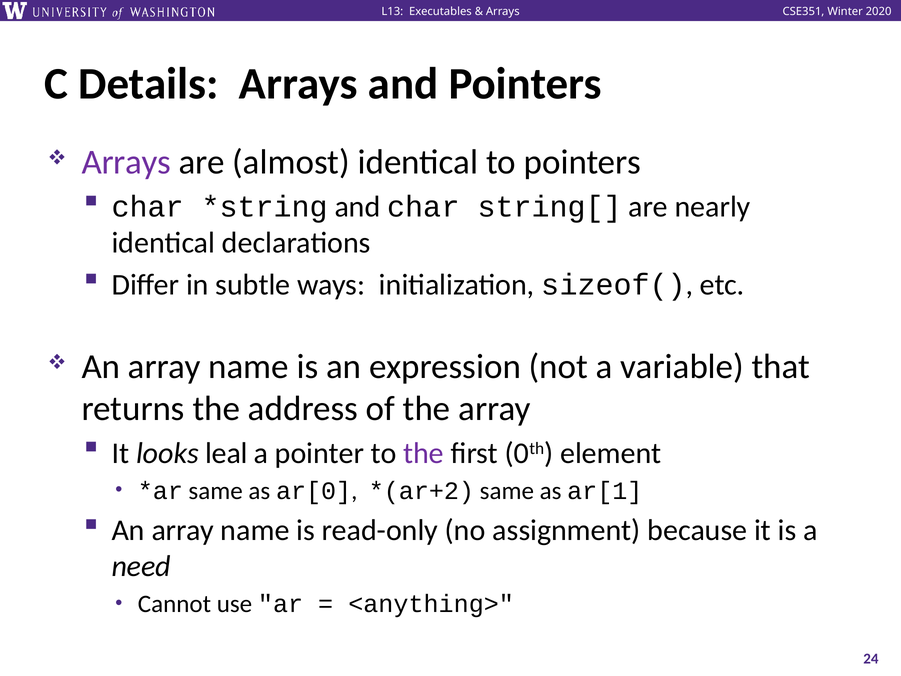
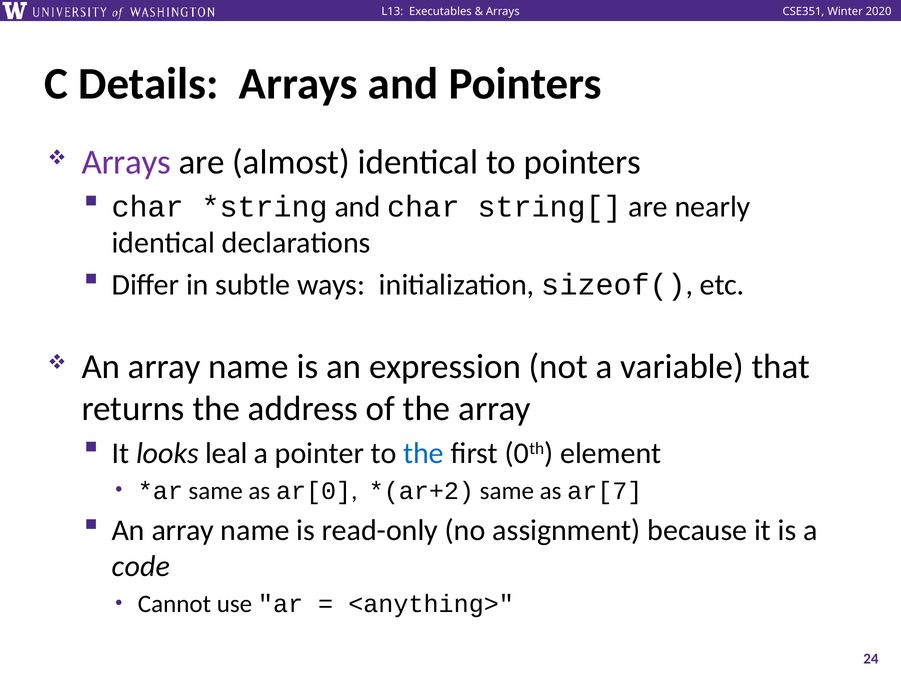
the colour: purple -> blue (423, 453)
ar[1: ar[1 -> ar[7 (605, 491)
need: need -> code (141, 566)
